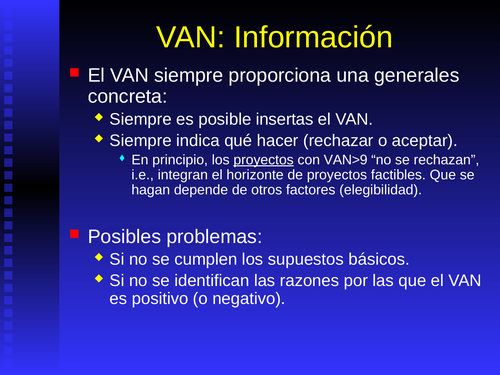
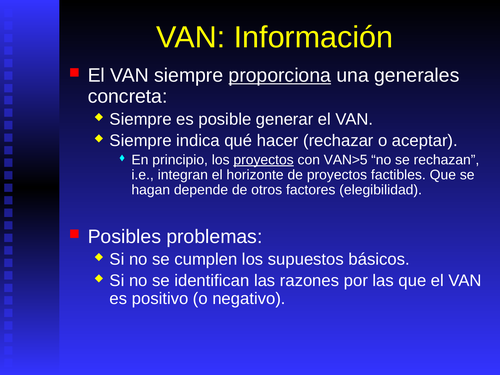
proporciona underline: none -> present (280, 75)
insertas: insertas -> generar (285, 119)
VAN>9: VAN>9 -> VAN>5 (346, 160)
